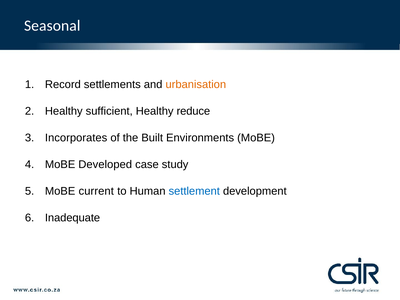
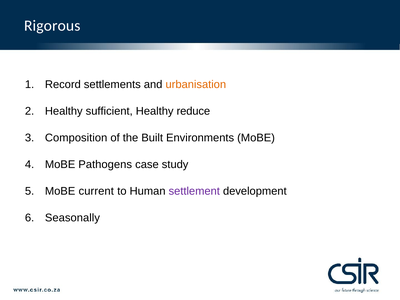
Seasonal: Seasonal -> Rigorous (52, 26)
Incorporates: Incorporates -> Composition (76, 138)
Developed: Developed -> Pathogens (105, 165)
settlement colour: blue -> purple (194, 191)
Inadequate: Inadequate -> Seasonally (72, 218)
